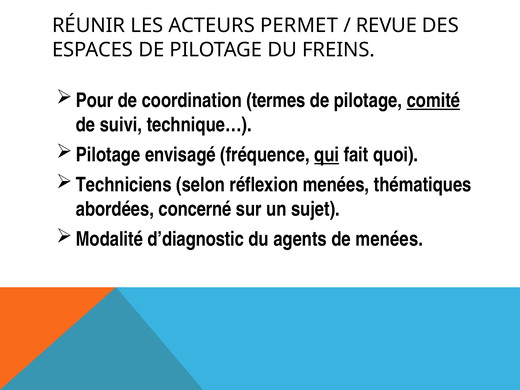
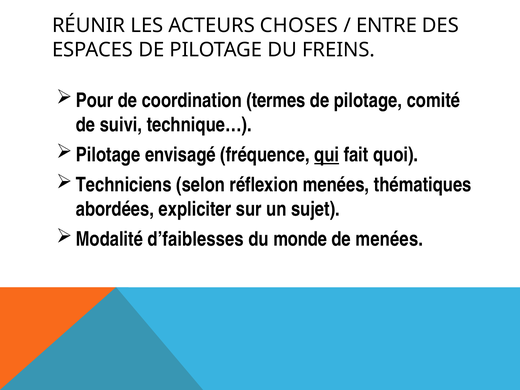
PERMET: PERMET -> CHOSES (299, 26)
REVUE: REVUE -> ENTRE (387, 26)
comité underline: present -> none (433, 101)
concerné: concerné -> expliciter (195, 209)
d’diagnostic: d’diagnostic -> d’faiblesses (196, 239)
agents: agents -> monde (300, 239)
